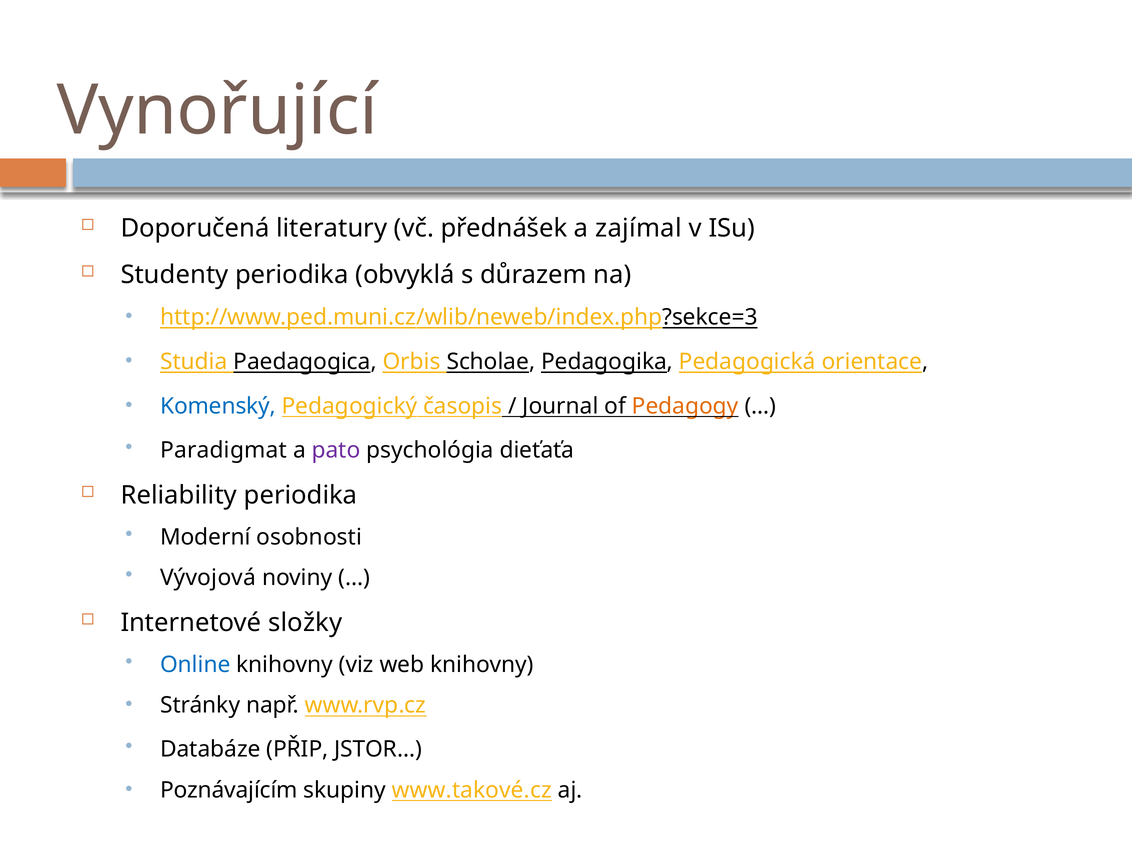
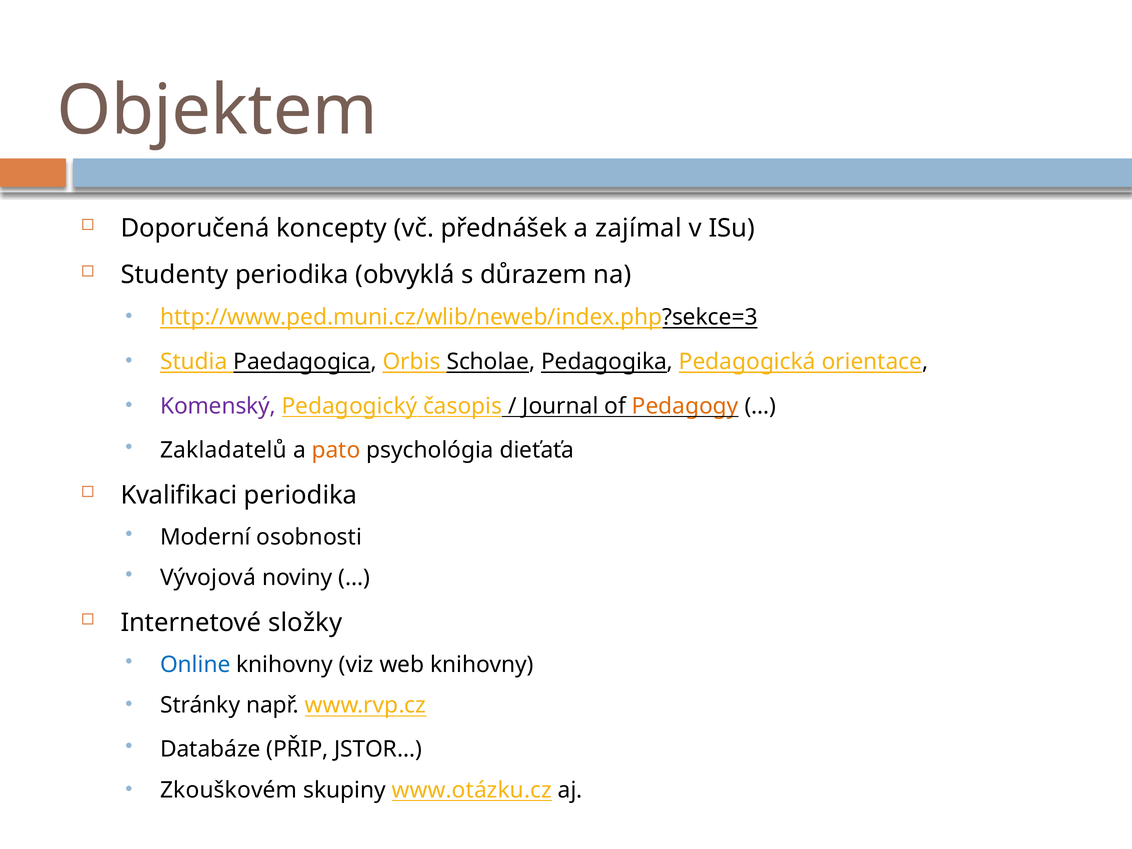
Vynořující: Vynořující -> Objektem (217, 111)
literatury: literatury -> koncepty (332, 228)
Komenský colour: blue -> purple (218, 406)
Paradigmat: Paradigmat -> Zakladatelů (224, 450)
pato colour: purple -> orange (336, 450)
Reliability: Reliability -> Kvalifikaci (179, 495)
Poznávajícím: Poznávajícím -> Zkouškovém (229, 790)
www.takové.cz: www.takové.cz -> www.otázku.cz (472, 790)
